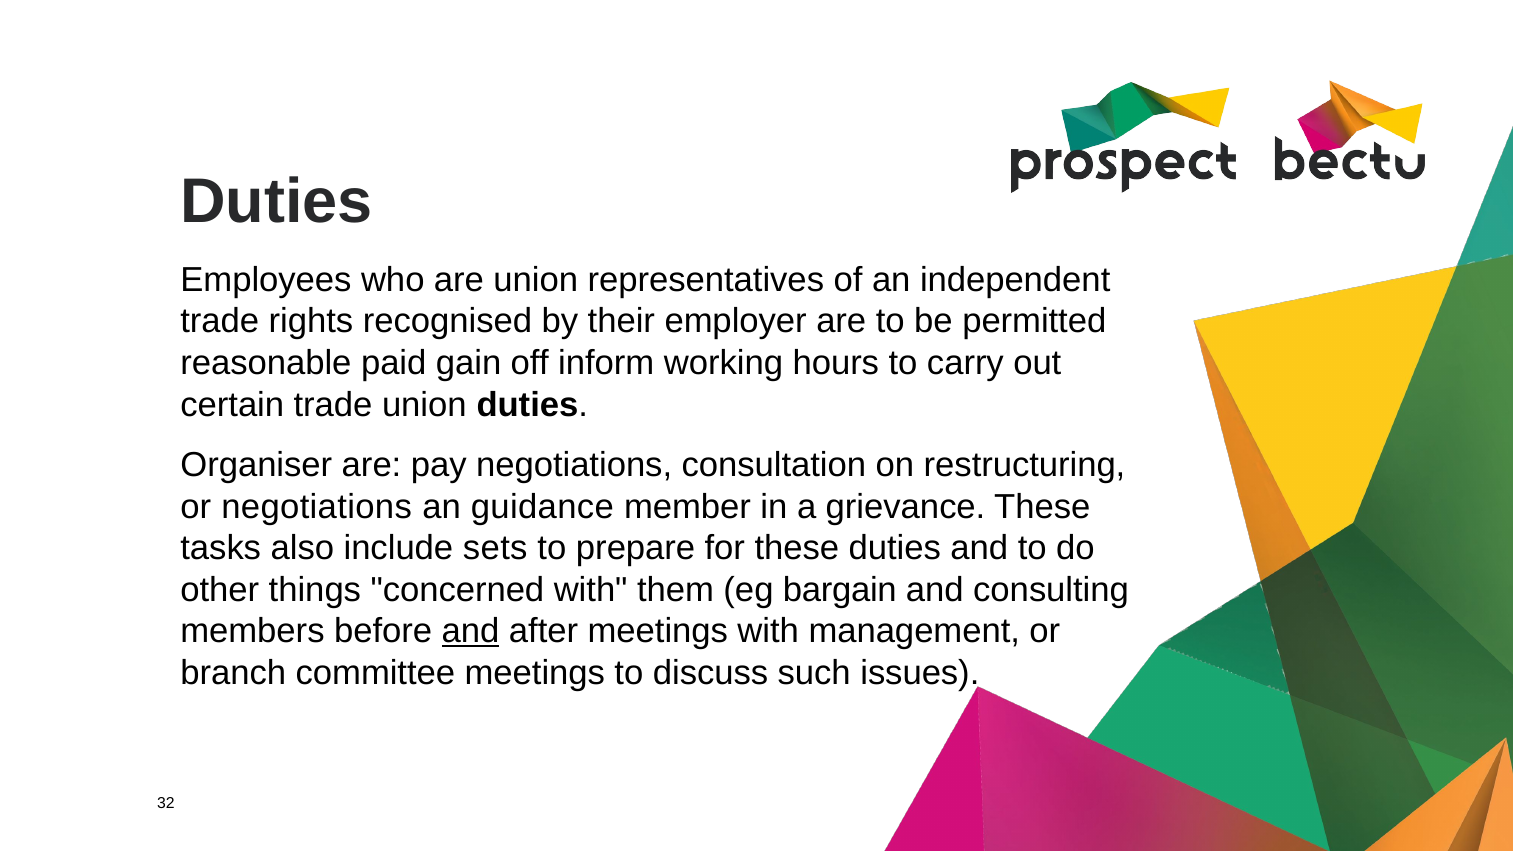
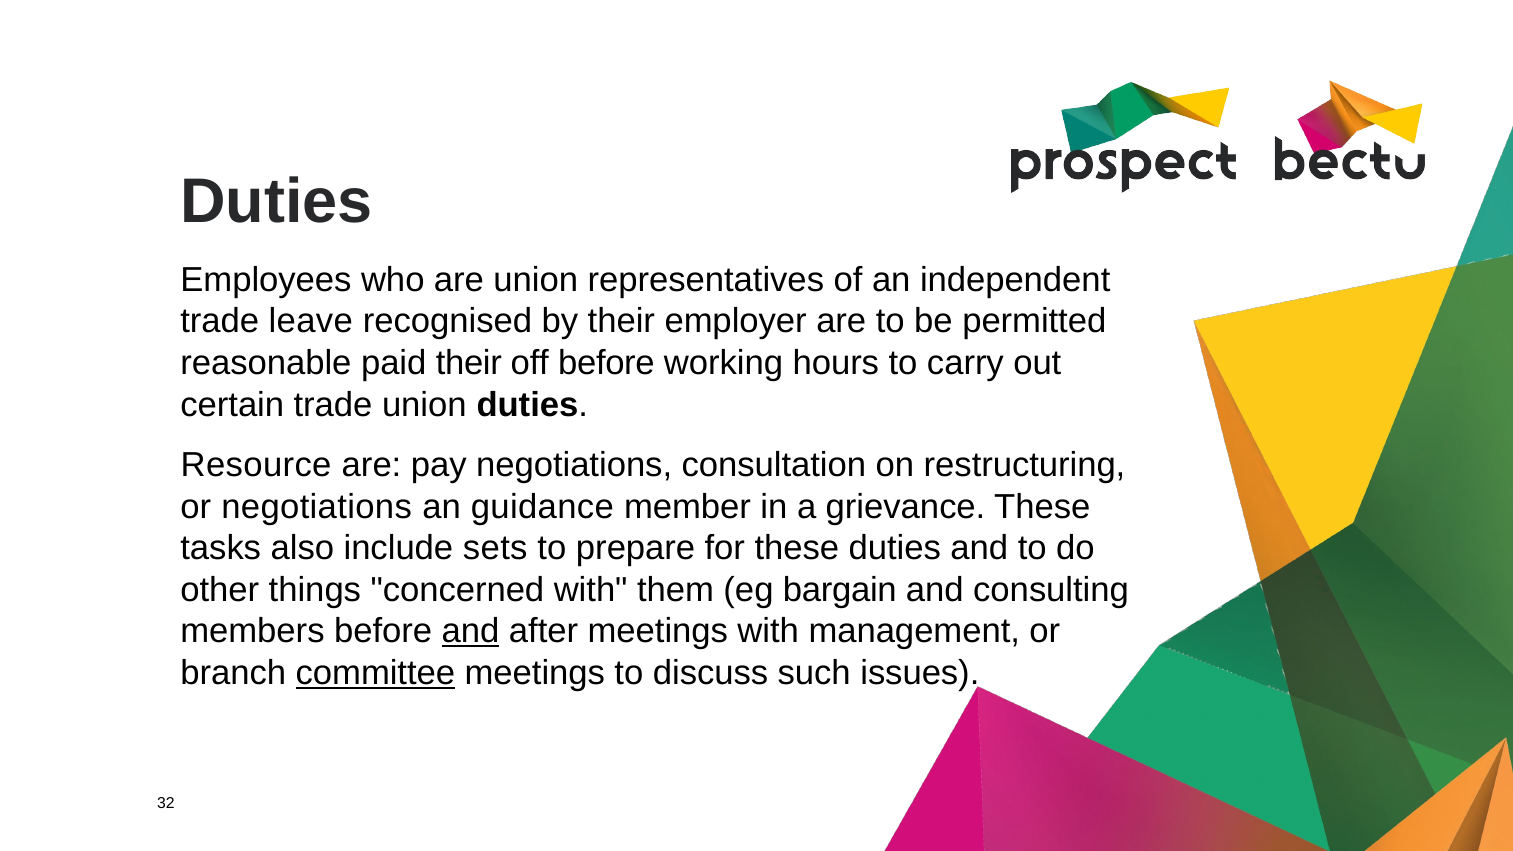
rights: rights -> leave (311, 321)
paid gain: gain -> their (469, 363)
off inform: inform -> before (606, 363)
Organiser: Organiser -> Resource (256, 465)
committee underline: none -> present (375, 673)
